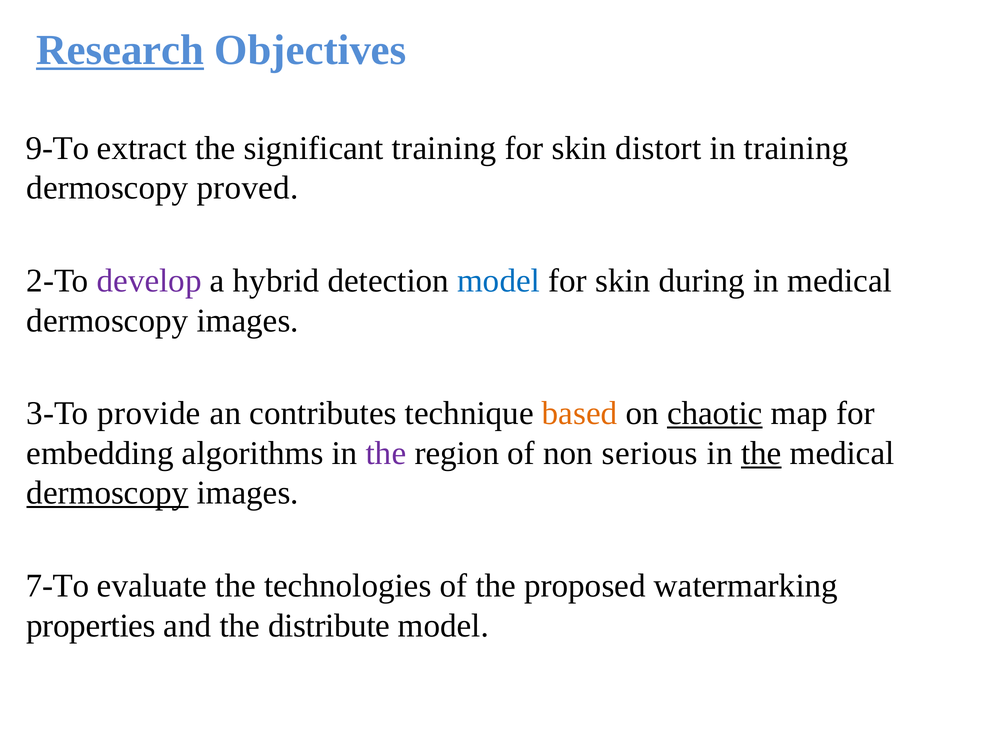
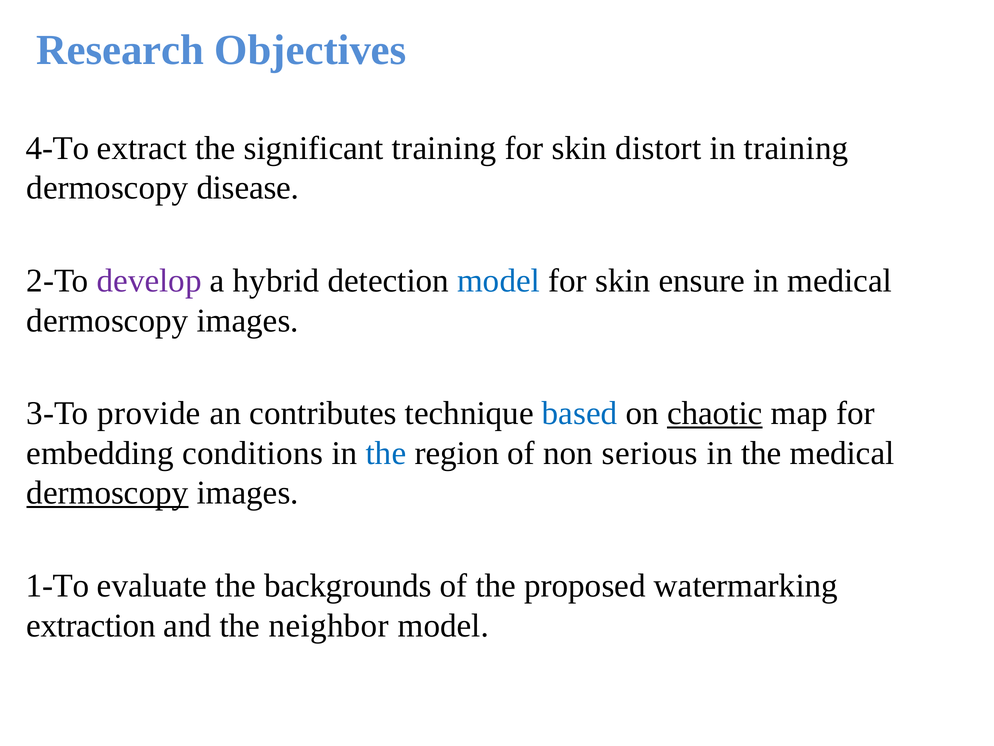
Research underline: present -> none (120, 50)
9-To: 9-To -> 4-To (58, 148)
proved: proved -> disease (248, 188)
during: during -> ensure (702, 281)
based colour: orange -> blue (580, 413)
algorithms: algorithms -> conditions (253, 453)
the colour: purple -> blue (386, 453)
the underline: present -> none (761, 453)
7-To: 7-To -> 1-To (58, 585)
technologies: technologies -> backgrounds (348, 585)
properties: properties -> extraction (91, 625)
distribute: distribute -> neighbor (329, 625)
